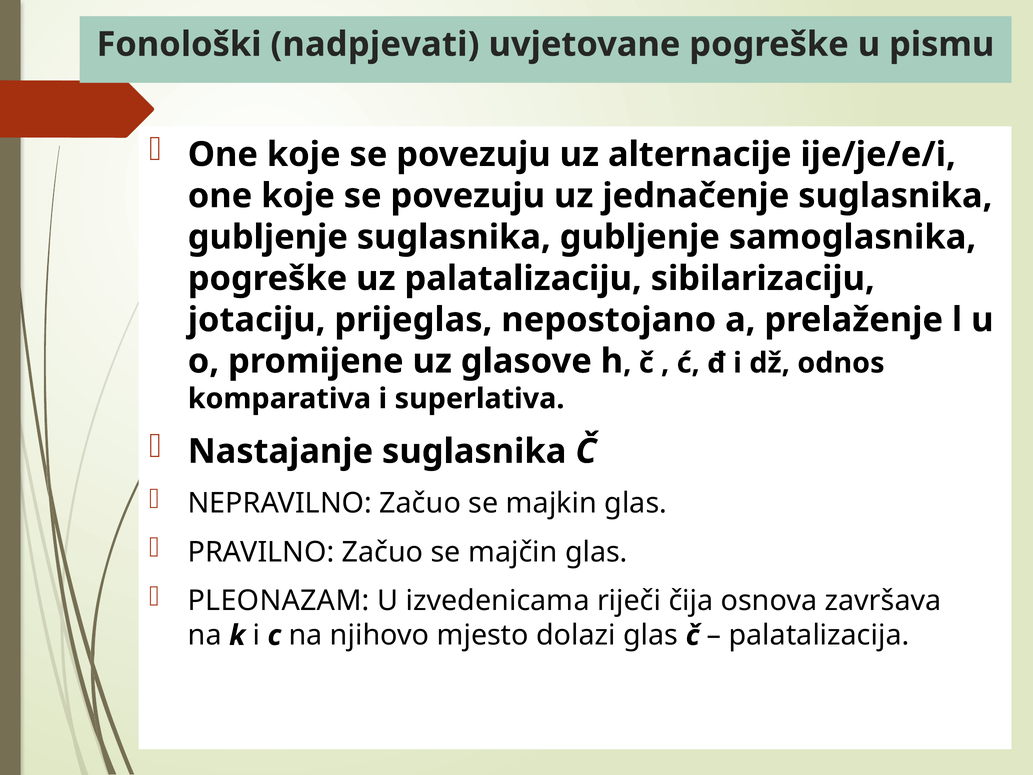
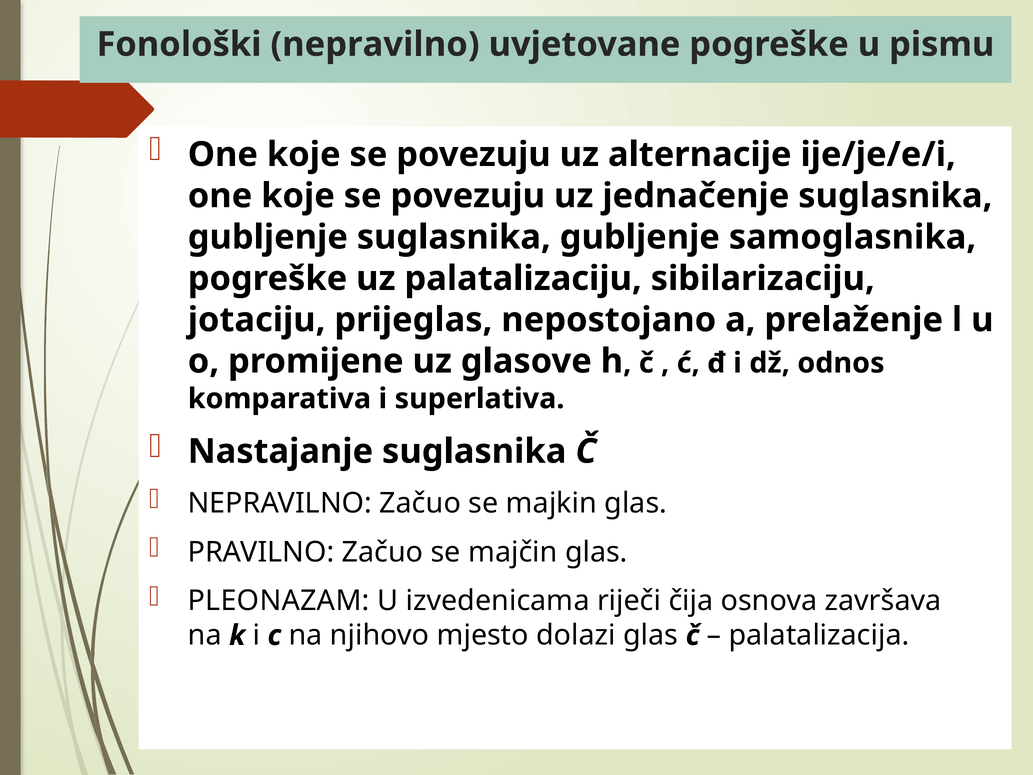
Fonološki nadpjevati: nadpjevati -> nepravilno (375, 44)
